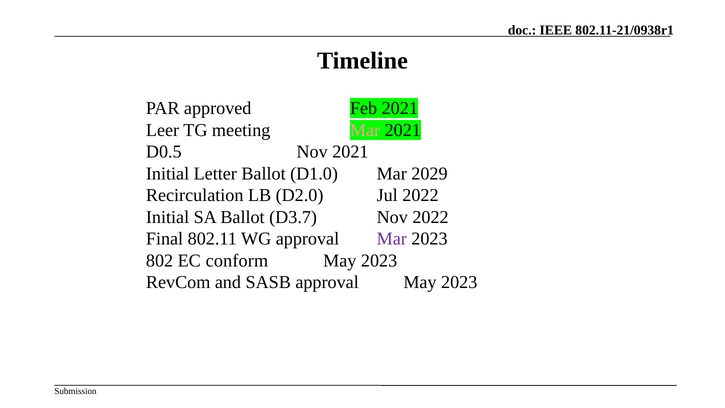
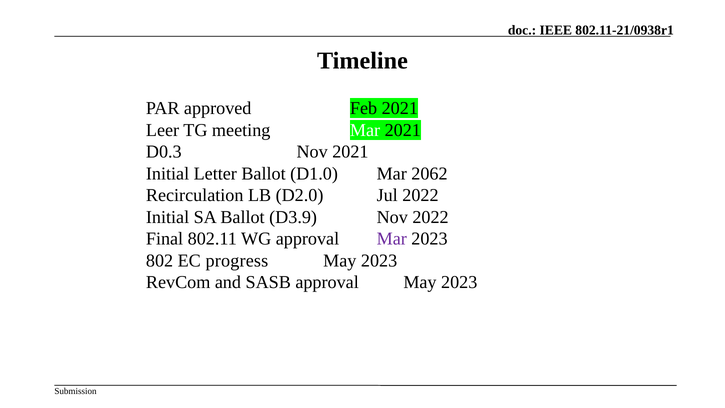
Mar colour: pink -> white (365, 130)
D0.5: D0.5 -> D0.3 (164, 152)
2029: 2029 -> 2062 (429, 173)
D3.7: D3.7 -> D3.9 (293, 217)
conform: conform -> progress (237, 260)
